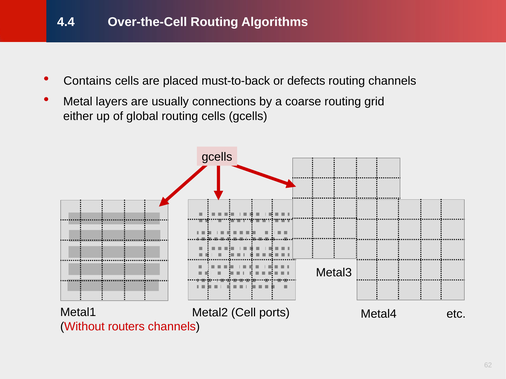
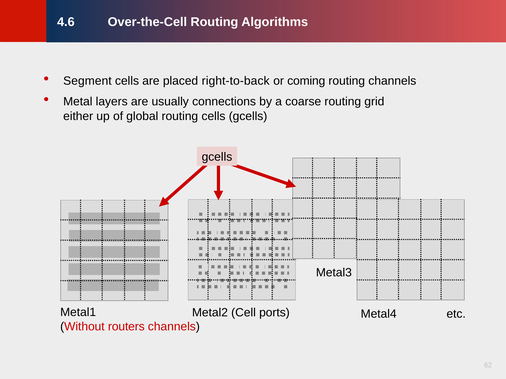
4.4: 4.4 -> 4.6 (66, 22)
Contains: Contains -> Segment (87, 81)
must-to-back: must-to-back -> right-to-back (236, 81)
defects: defects -> coming (306, 81)
